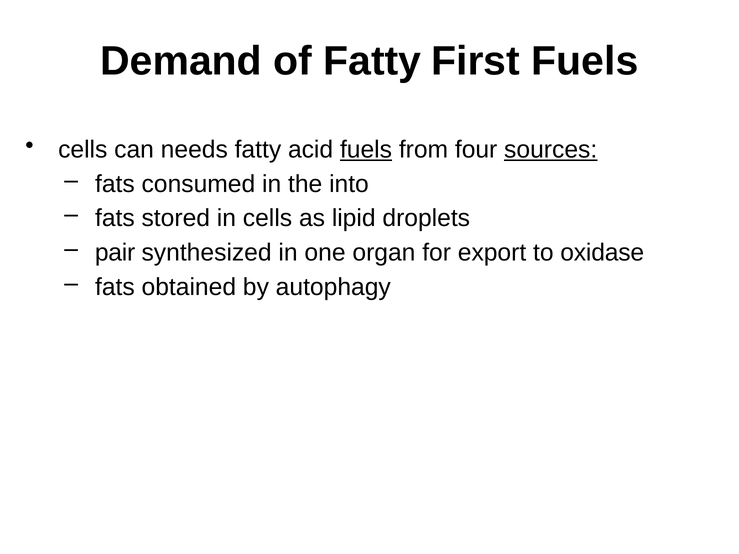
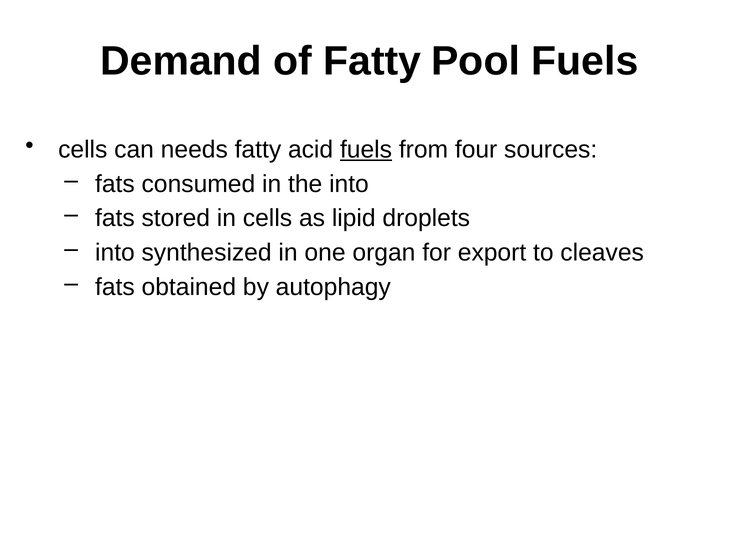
First: First -> Pool (476, 61)
sources underline: present -> none (551, 150)
pair: pair -> into (115, 253)
oxidase: oxidase -> cleaves (602, 253)
